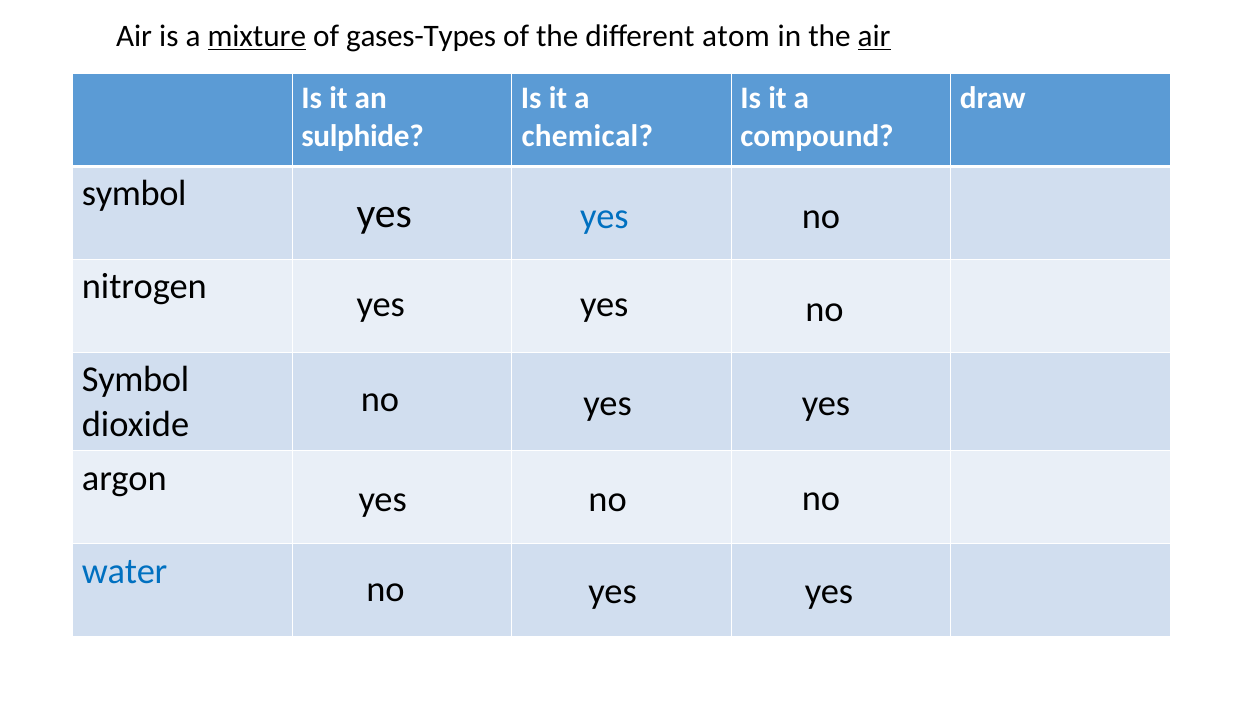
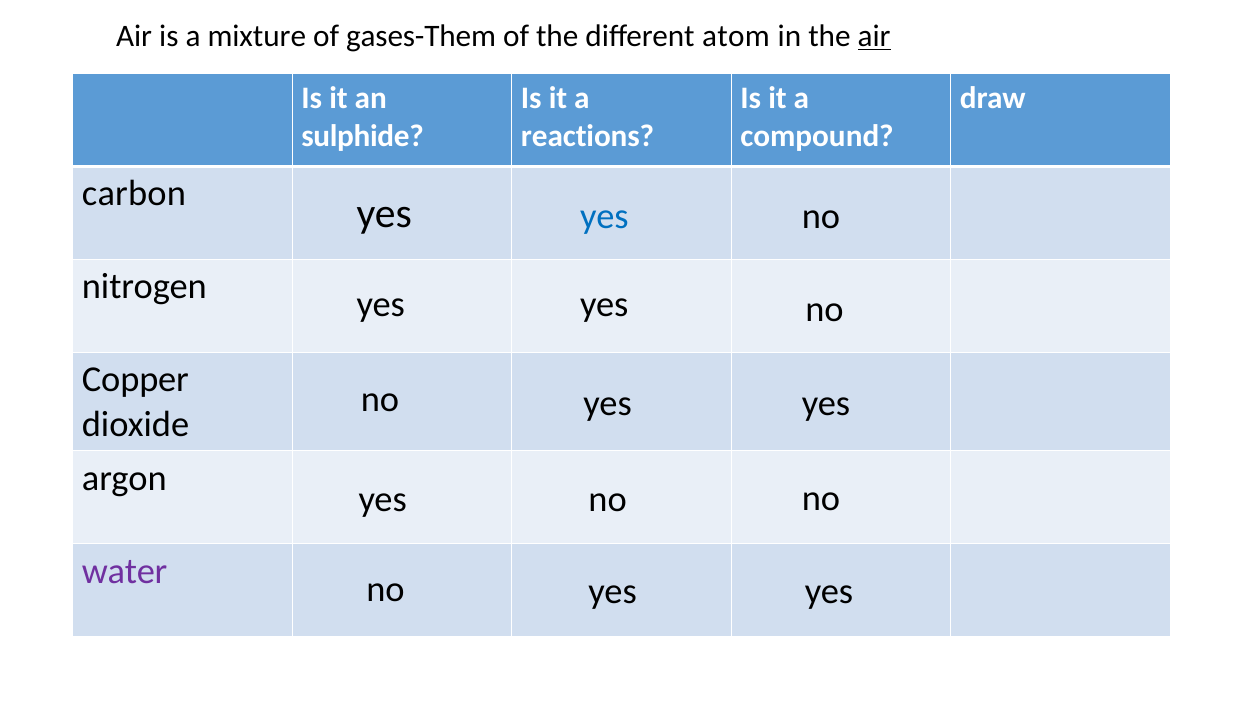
mixture underline: present -> none (257, 36)
gases-Types: gases-Types -> gases-Them (421, 36)
chemical: chemical -> reactions (588, 136)
symbol: symbol -> carbon (134, 194)
Symbol: Symbol -> Copper (135, 379)
water colour: blue -> purple (125, 571)
